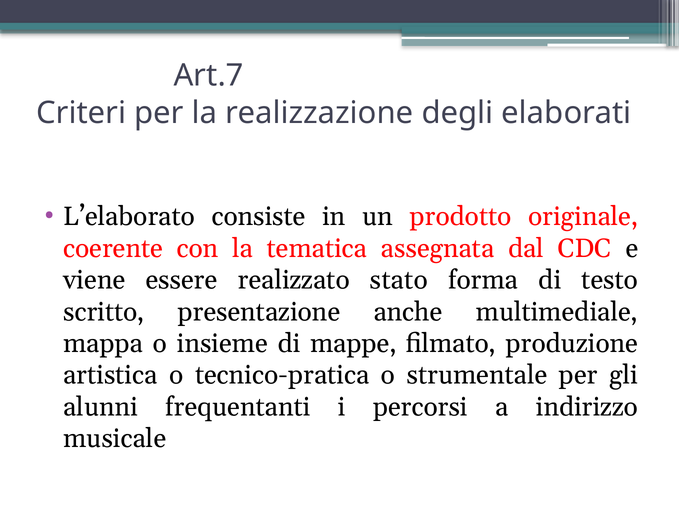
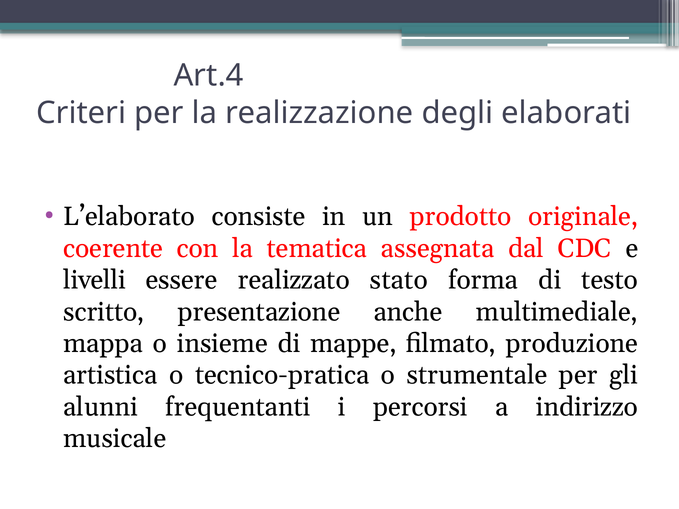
Art.7: Art.7 -> Art.4 (209, 76)
viene: viene -> livelli (95, 280)
